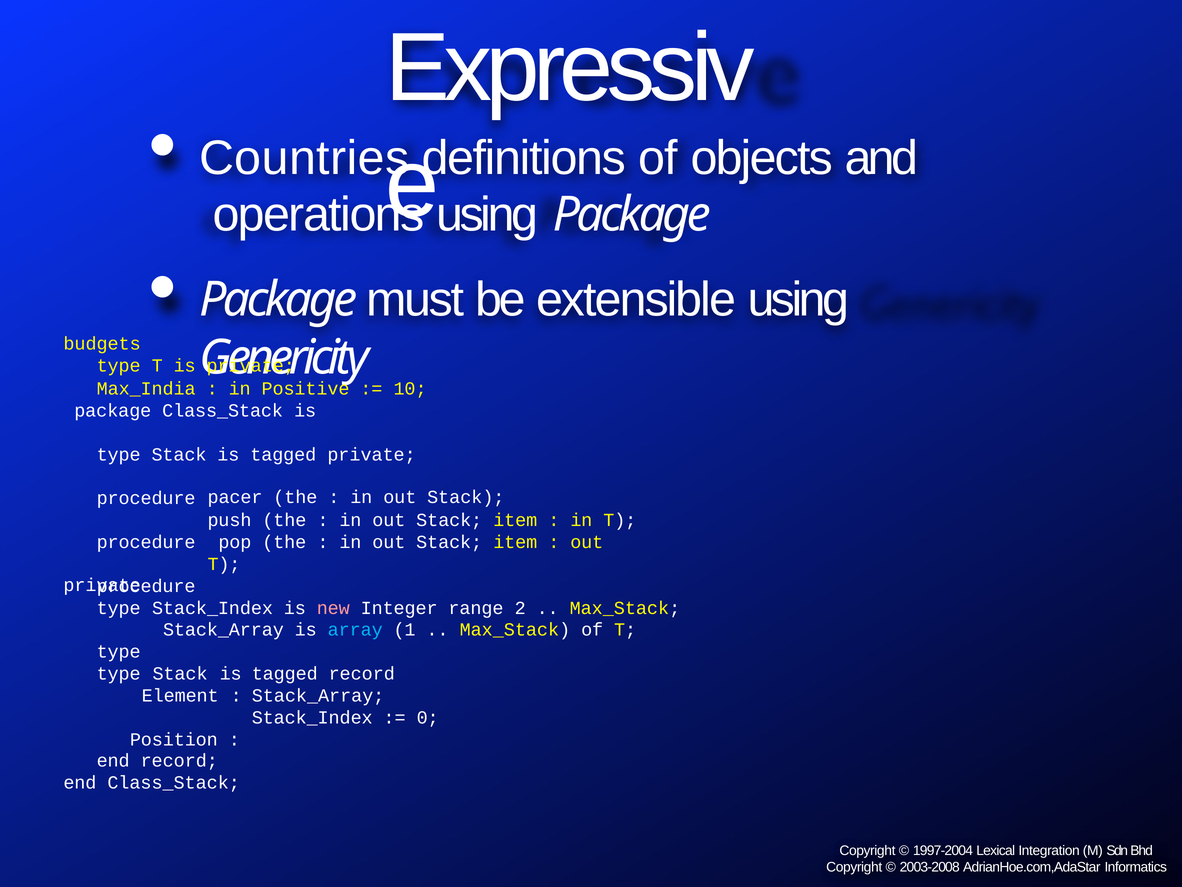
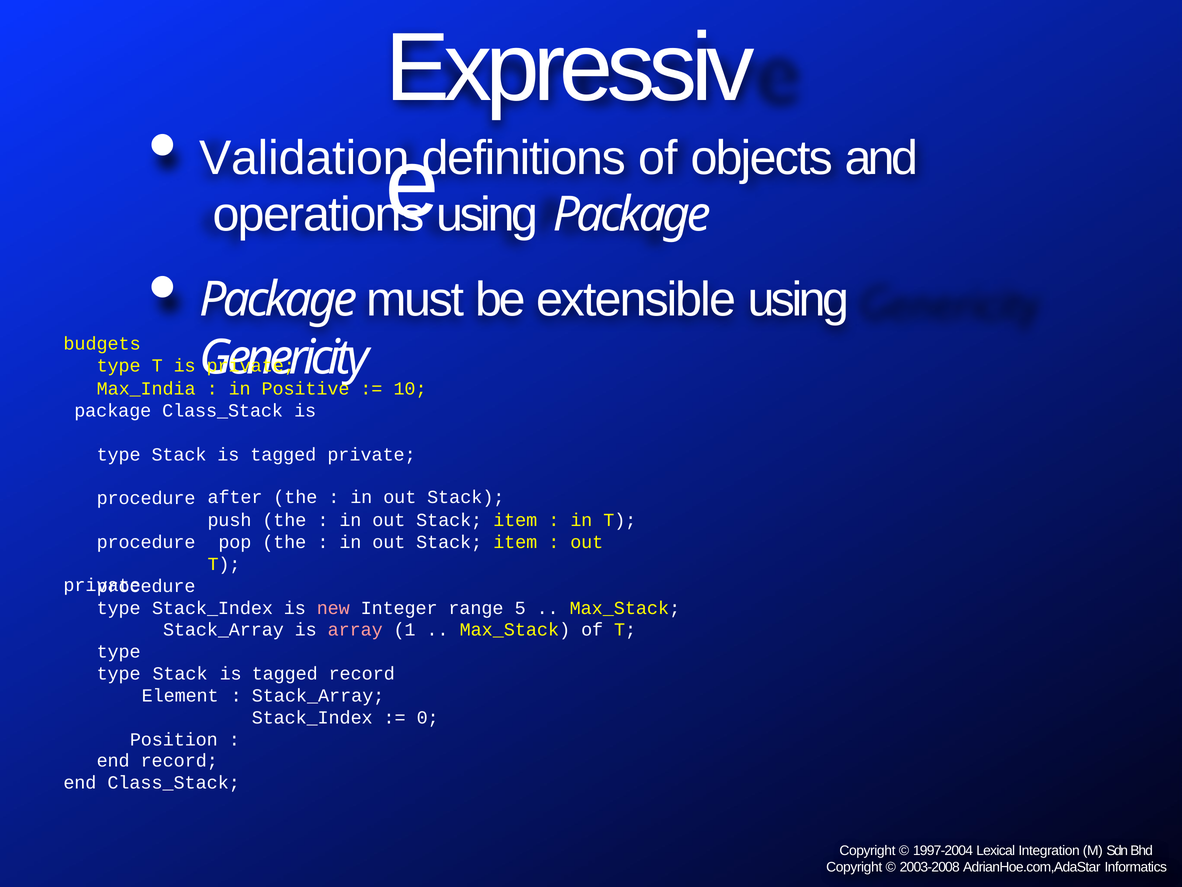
Countries: Countries -> Validation (304, 158)
pacer: pacer -> after (235, 497)
2: 2 -> 5 (520, 608)
array colour: light blue -> pink (355, 630)
